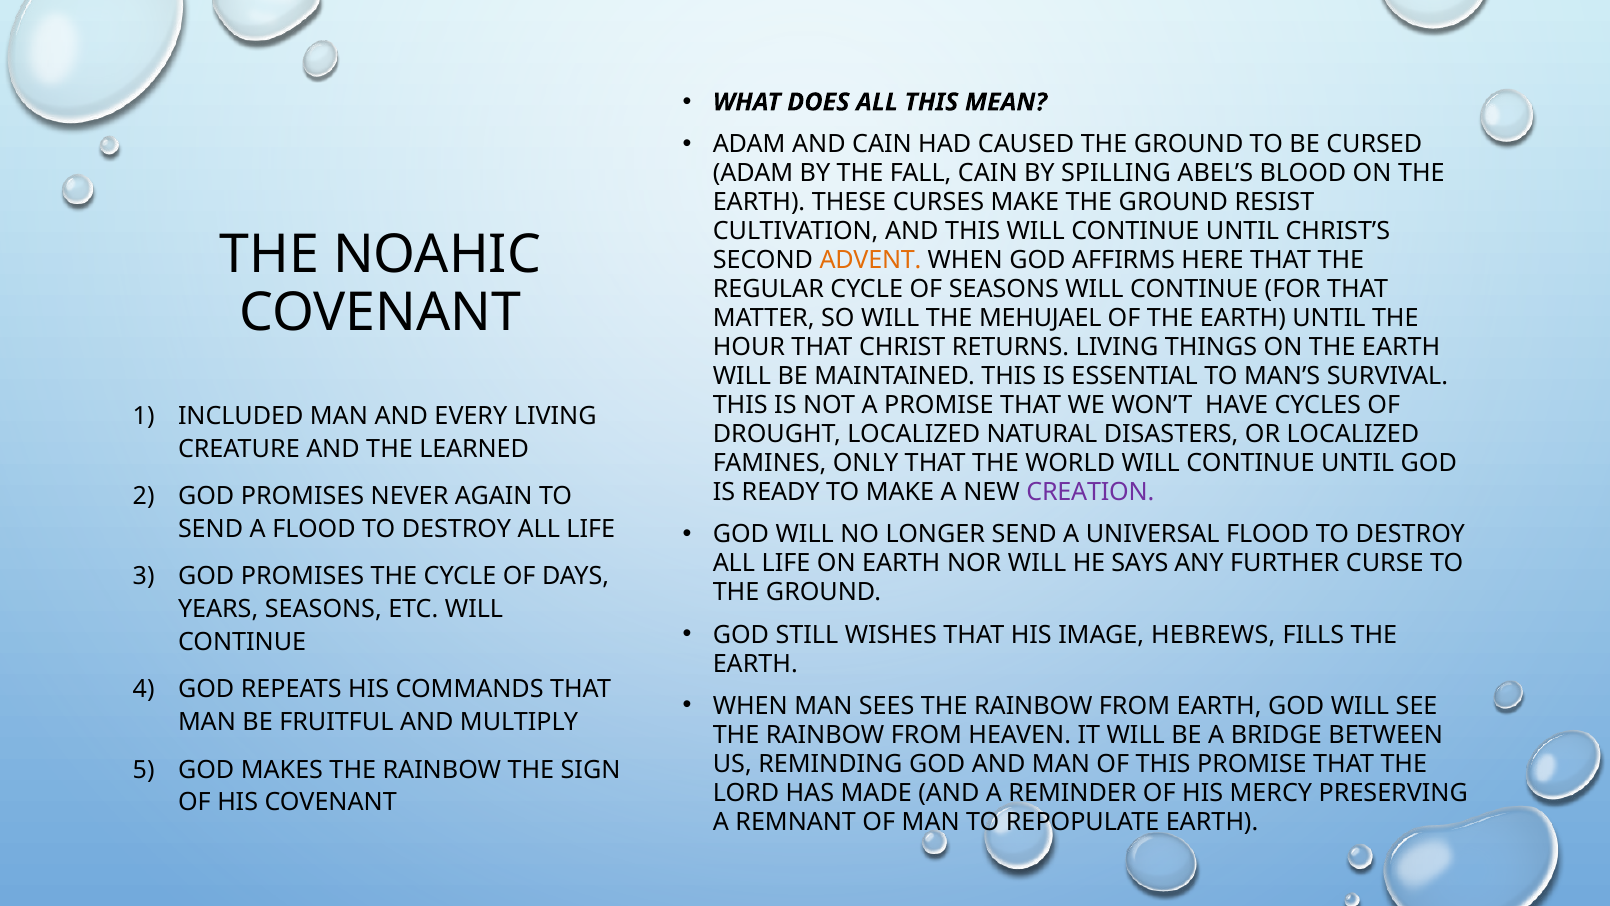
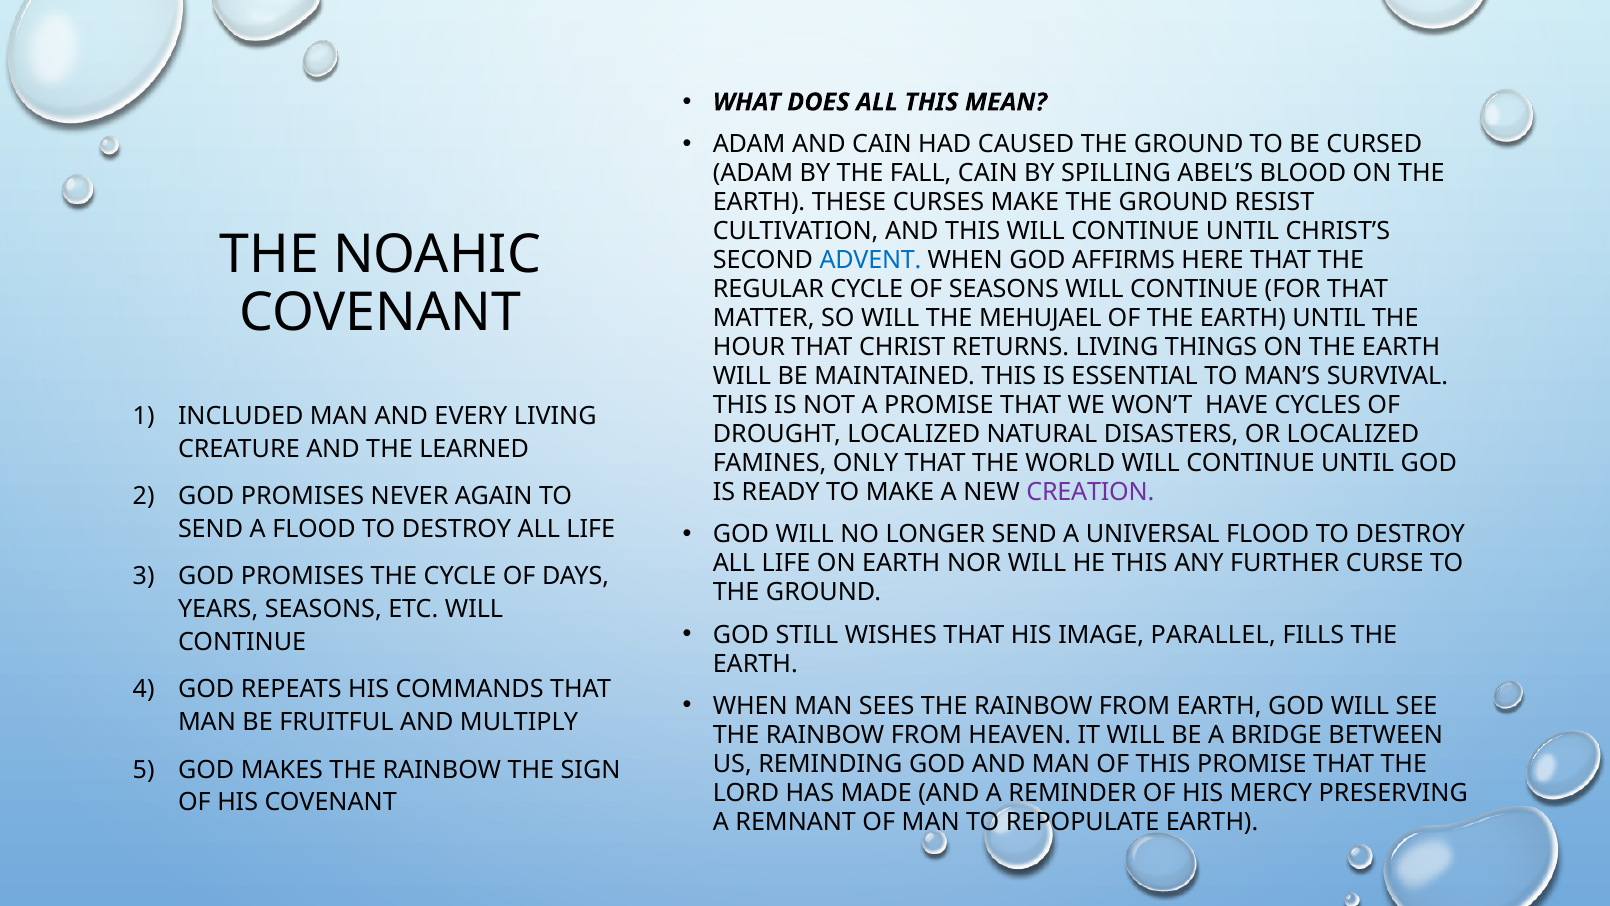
ADVENT colour: orange -> blue (870, 260)
HE SAYS: SAYS -> THIS (1140, 563)
HEBREWS: HEBREWS -> PARALLEL (1213, 635)
